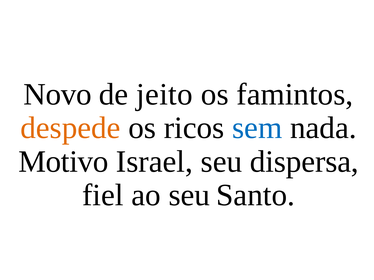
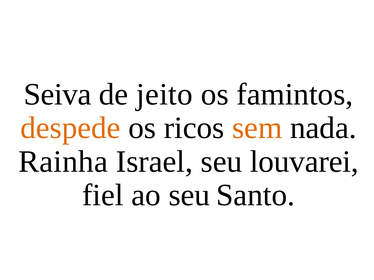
Novo: Novo -> Seiva (58, 95)
sem colour: blue -> orange (257, 128)
Motivo: Motivo -> Rainha (63, 162)
dispersa: dispersa -> louvarei (304, 162)
